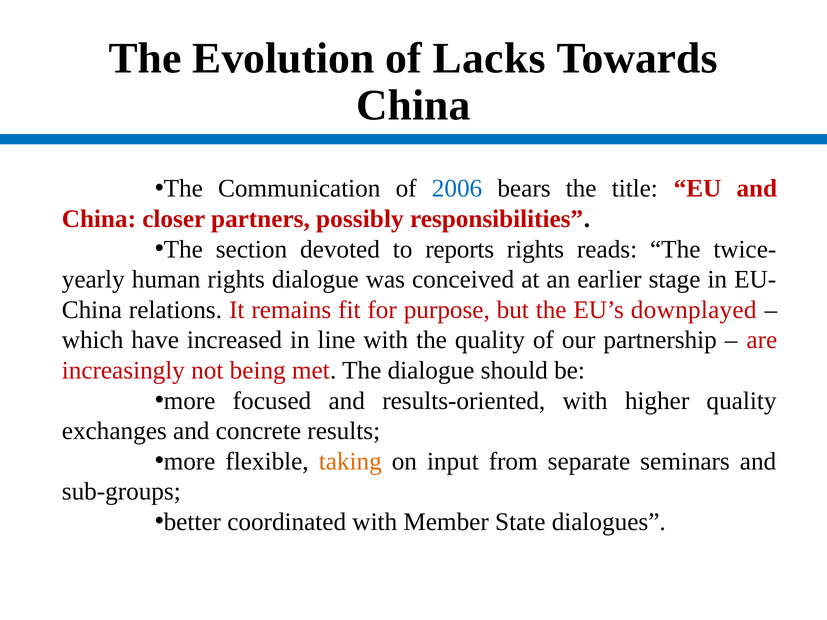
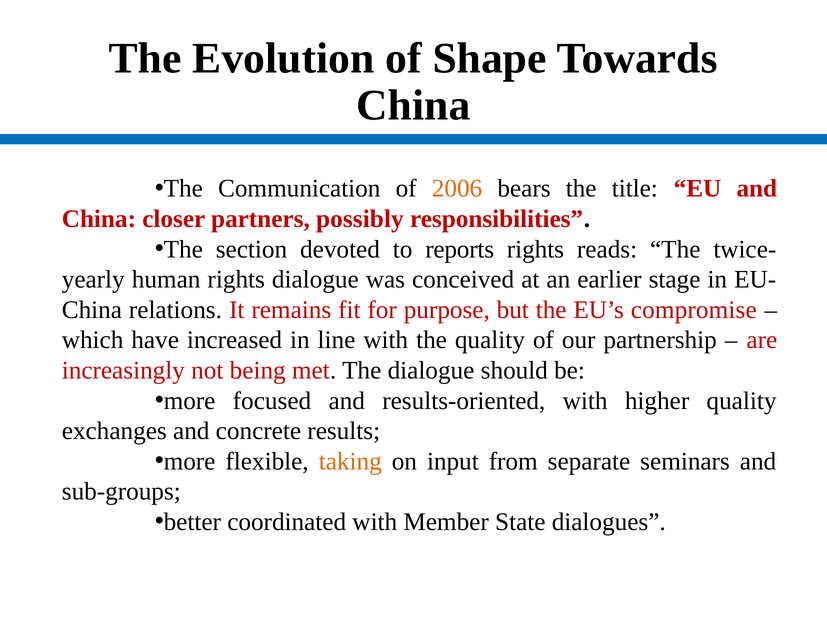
Lacks: Lacks -> Shape (490, 58)
2006 colour: blue -> orange (457, 189)
downplayed: downplayed -> compromise (694, 310)
